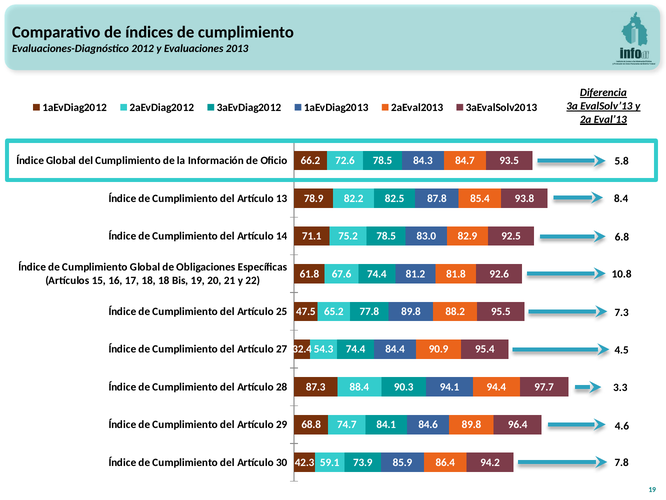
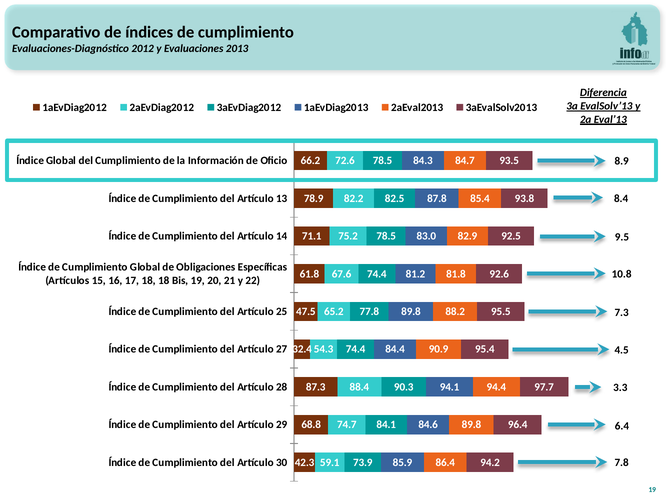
5.8: 5.8 -> 8.9 (622, 161)
6.8: 6.8 -> 9.5 (622, 237)
4.6: 4.6 -> 6.4 (622, 425)
